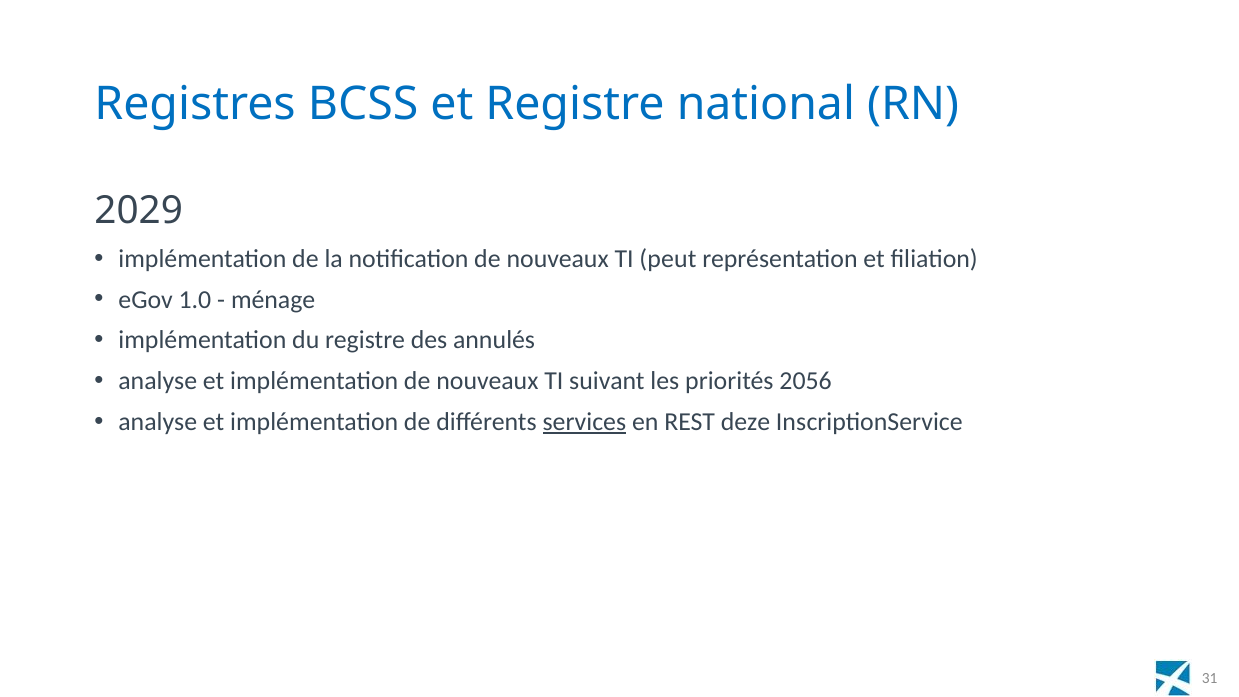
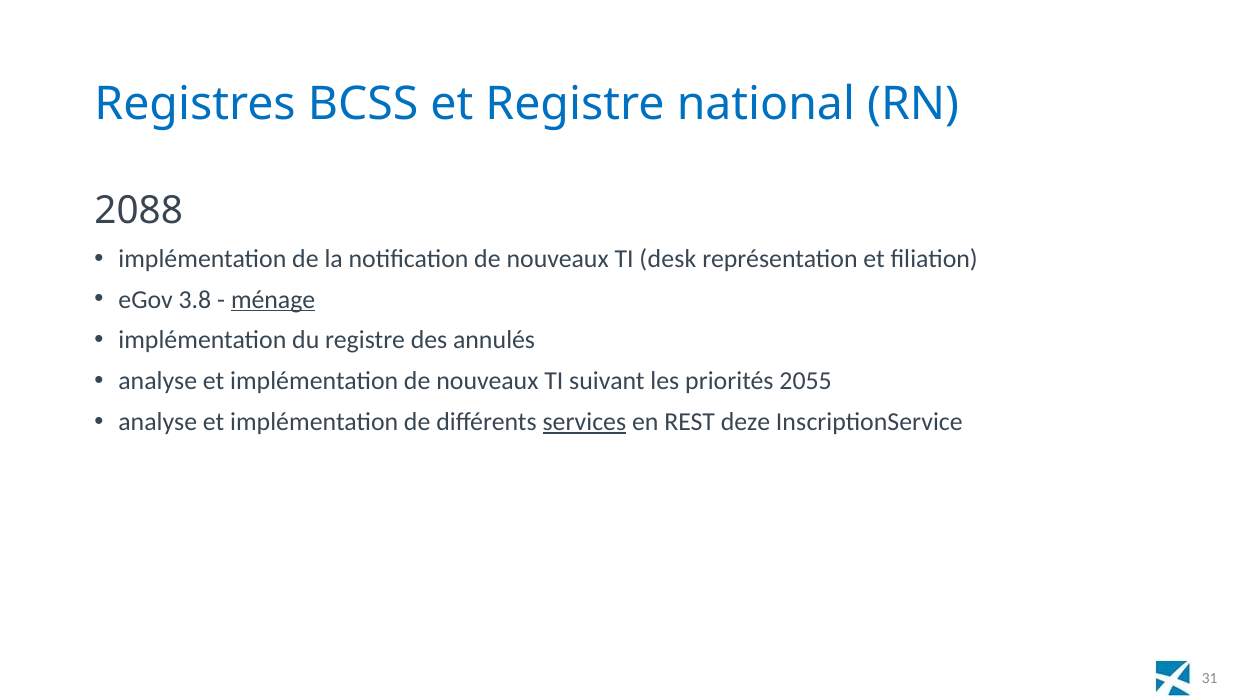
2029: 2029 -> 2088 (139, 211)
peut: peut -> desk (668, 259)
1.0: 1.0 -> 3.8 (195, 299)
ménage underline: none -> present (273, 299)
2056: 2056 -> 2055 (806, 381)
